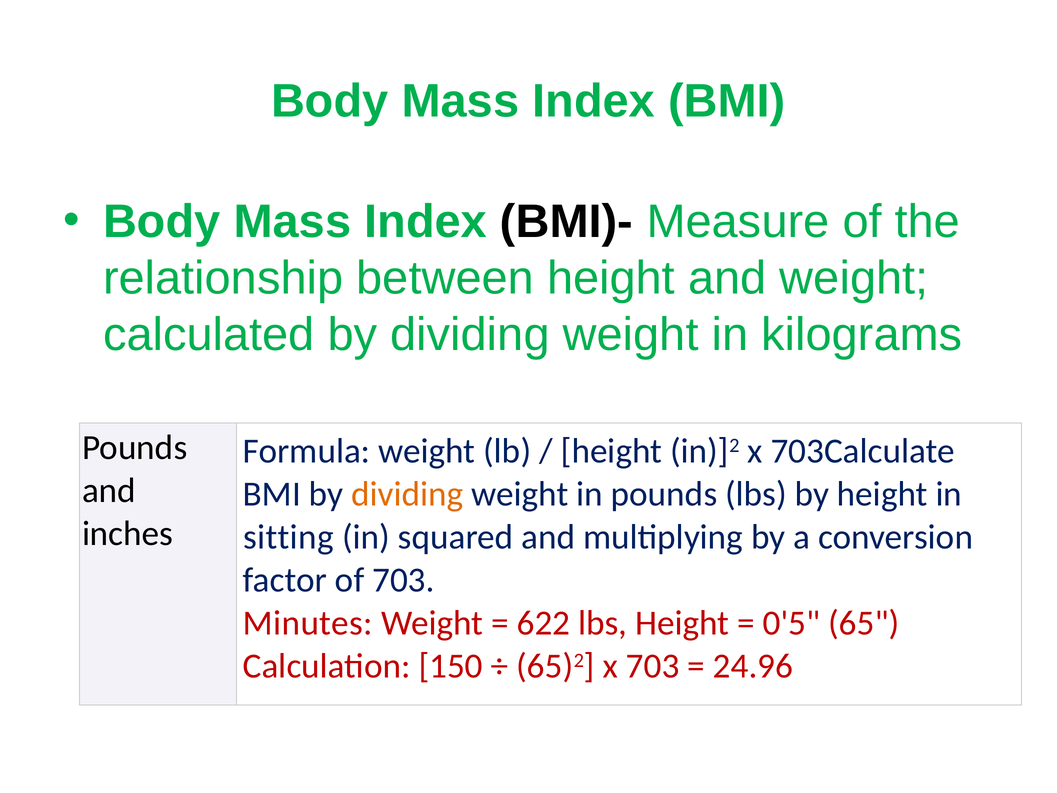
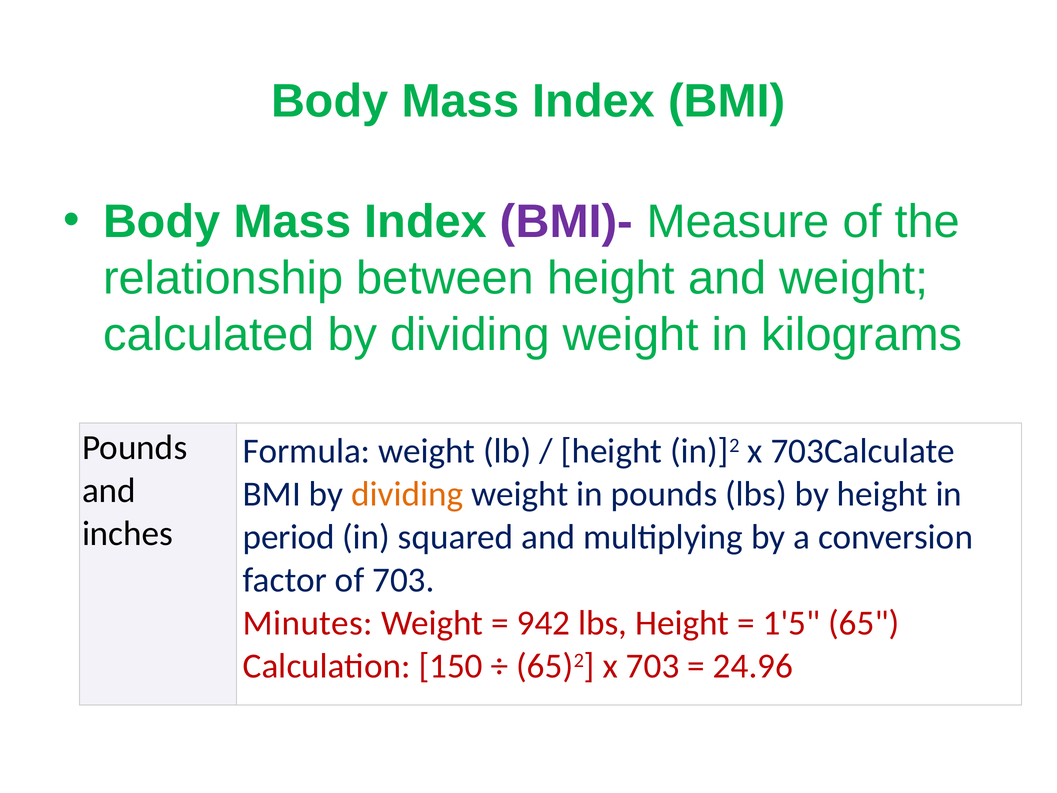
BMI)- colour: black -> purple (567, 222)
sitting: sitting -> period (289, 537)
622: 622 -> 942 (543, 623)
0'5: 0'5 -> 1'5 (791, 623)
